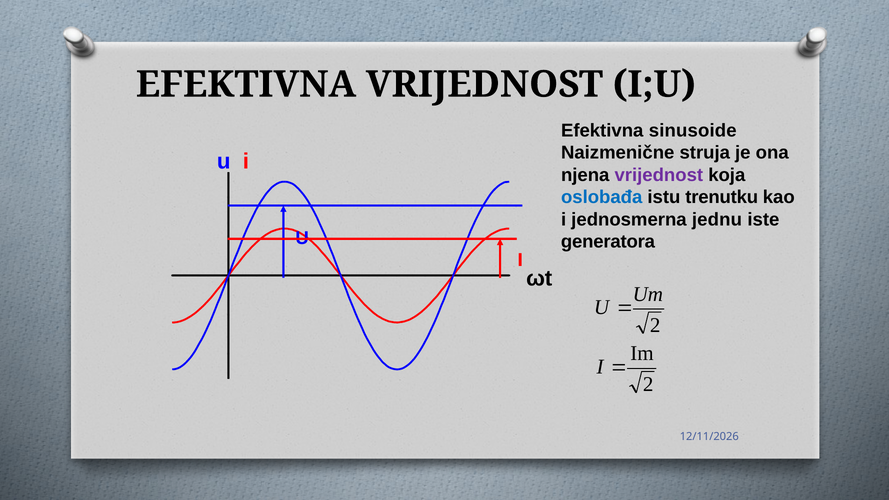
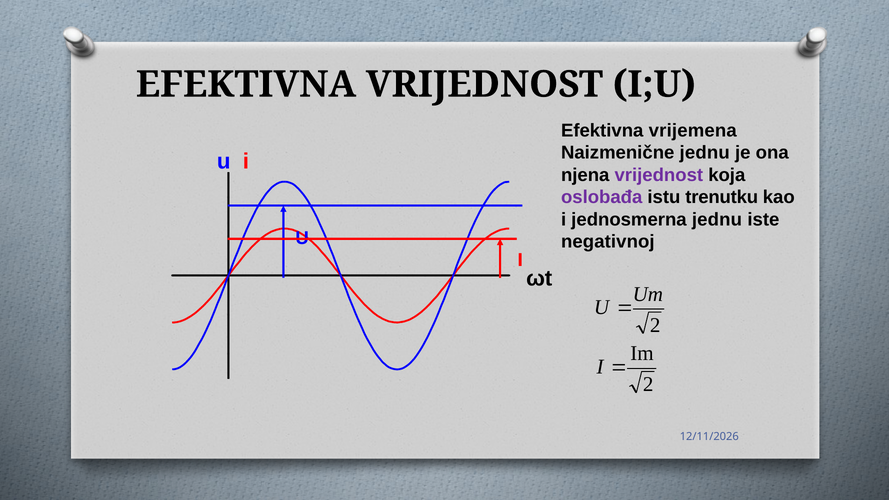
sinusoide: sinusoide -> vrijemena (693, 131)
Naizmenične struja: struja -> jednu (705, 153)
oslobađa colour: blue -> purple (602, 197)
generatora: generatora -> negativnoj (608, 242)
